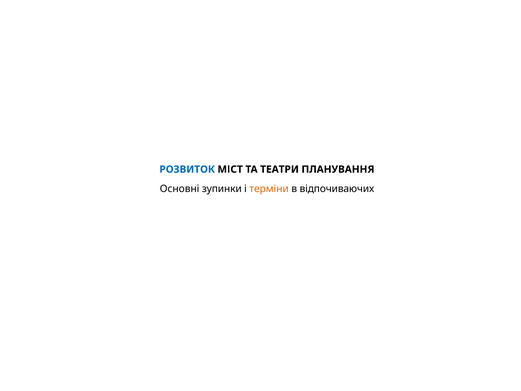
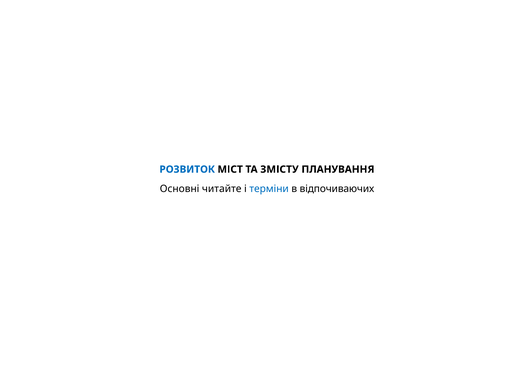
ТЕАТРИ: ТЕАТРИ -> ЗМІСТУ (279, 169)
зупинки: зупинки -> читайте (222, 189)
терміни colour: orange -> blue (269, 189)
